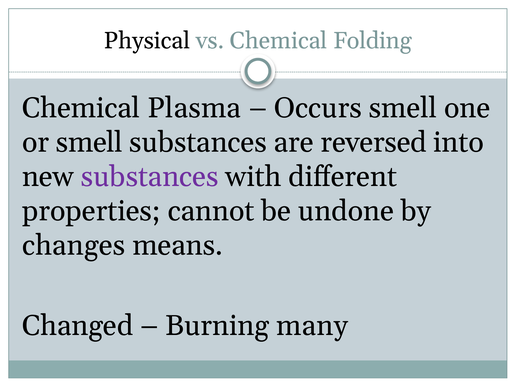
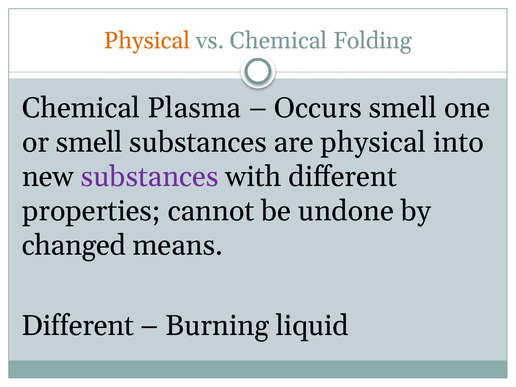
Physical colour: black -> orange (147, 41)
are reversed: reversed -> physical (373, 142)
changes: changes -> changed (74, 245)
Changed: Changed -> Different (78, 326)
many: many -> liquid (312, 326)
